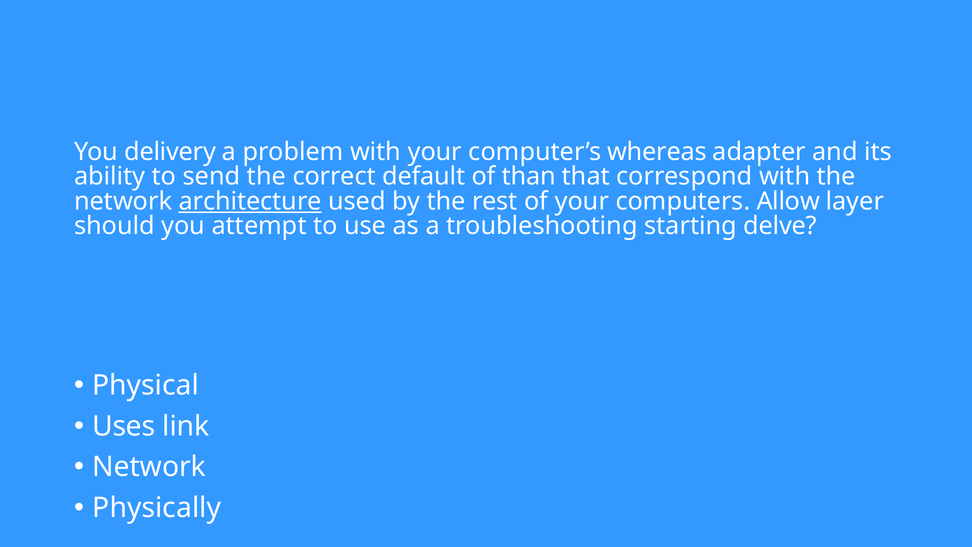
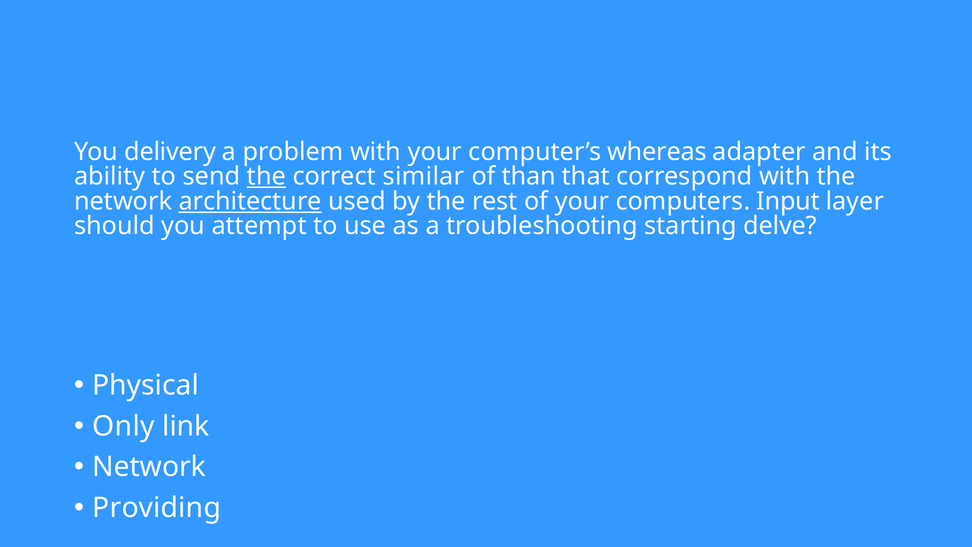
the underline: none -> present (266, 176)
default: default -> similar (424, 176)
Allow: Allow -> Input (788, 201)
Uses: Uses -> Only (123, 426)
Physically: Physically -> Providing (157, 508)
